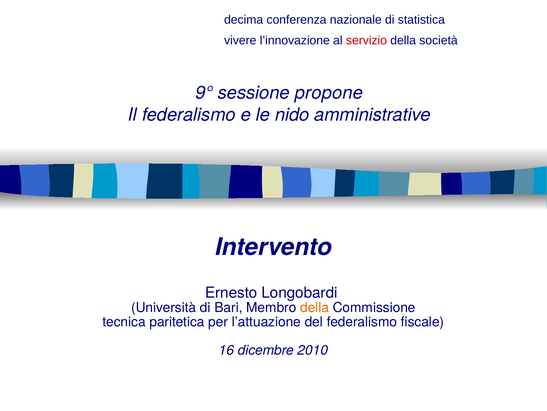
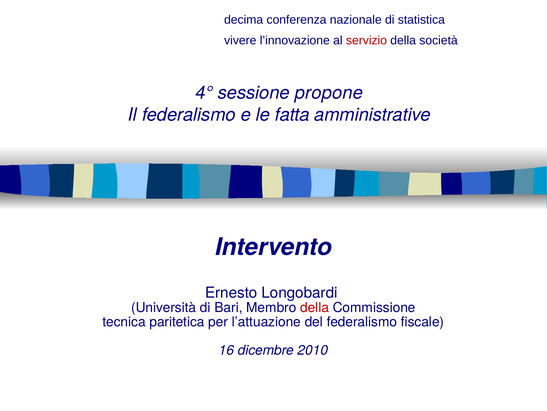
9°: 9° -> 4° (204, 93)
nido: nido -> fatta (292, 115)
della colour: orange -> red (315, 307)
